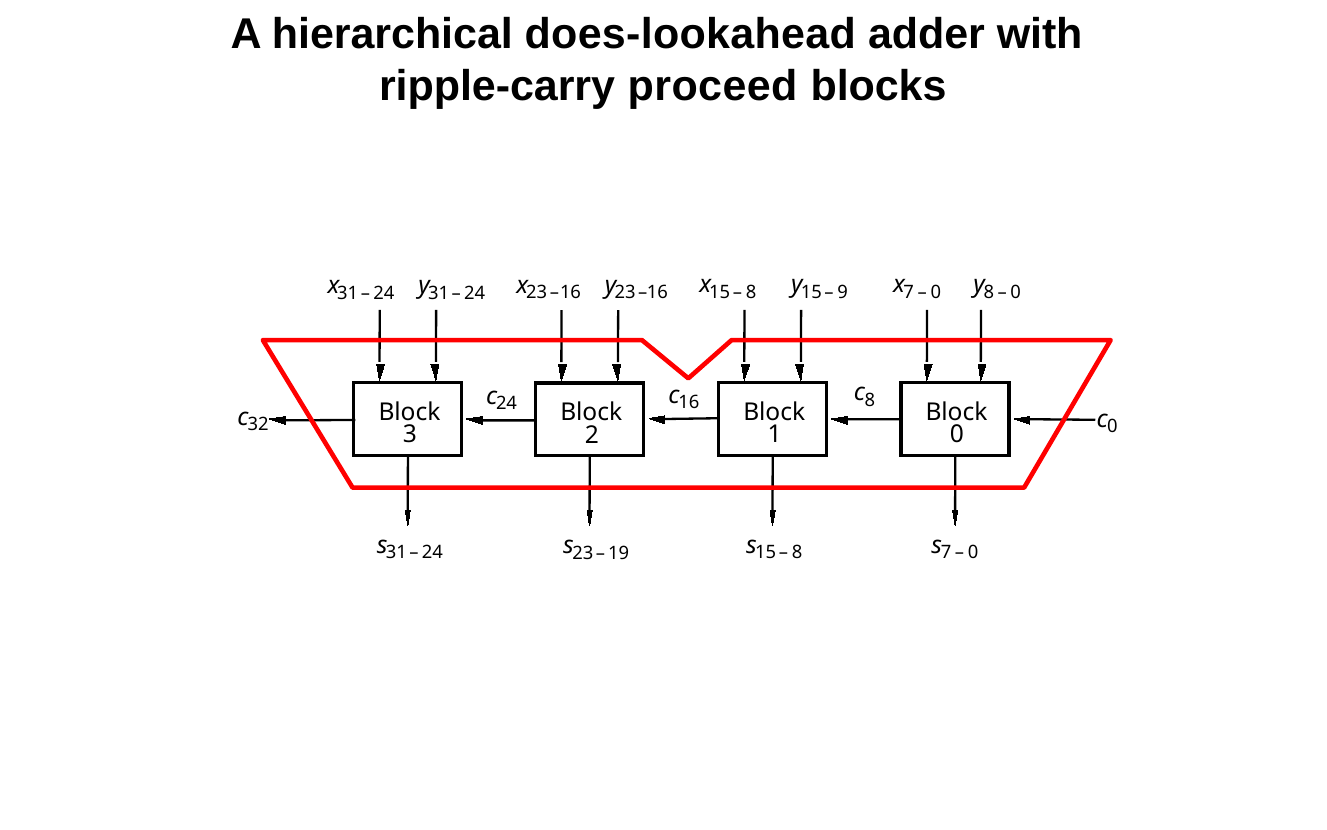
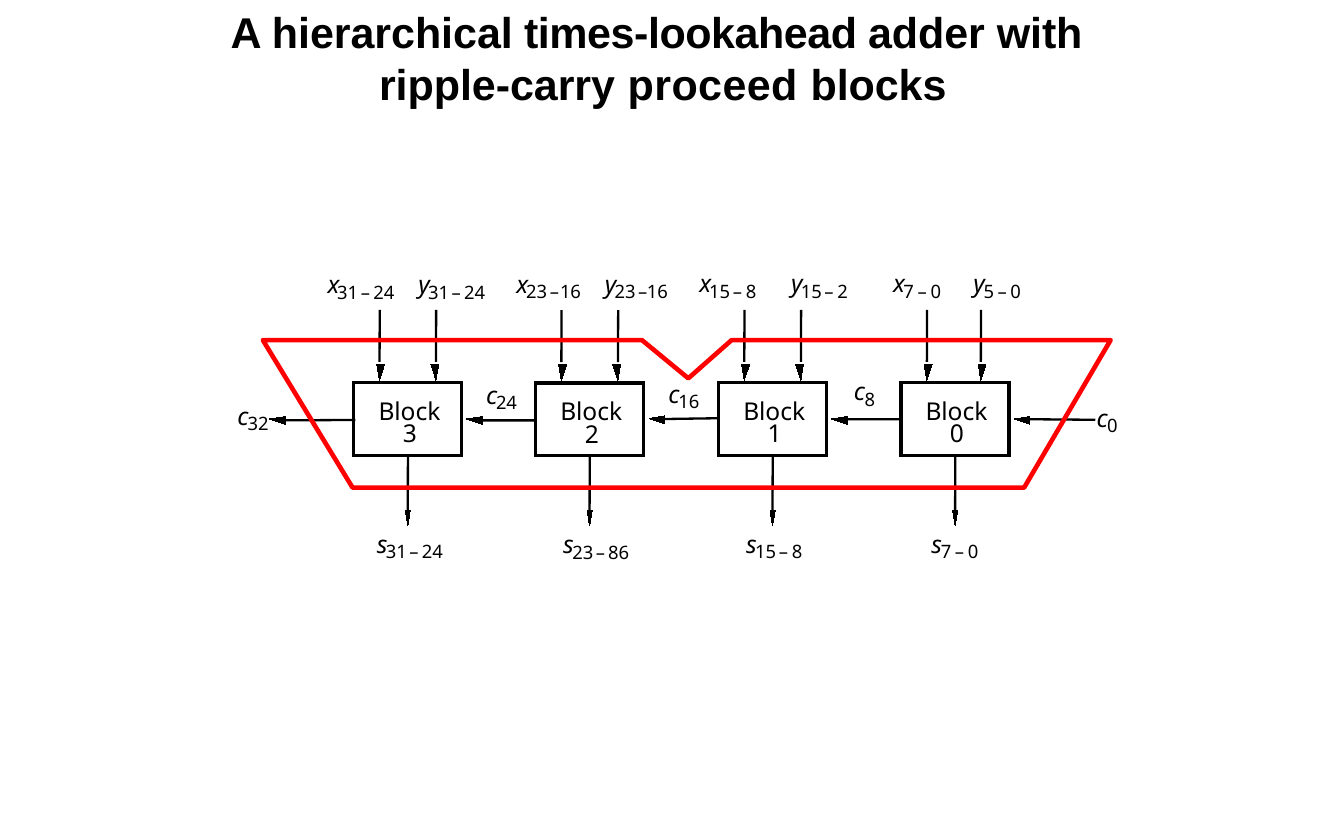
does-lookahead: does-lookahead -> times-lookahead (691, 34)
15 9: 9 -> 2 (843, 292)
y 8: 8 -> 5 (989, 292)
19: 19 -> 86 (619, 553)
